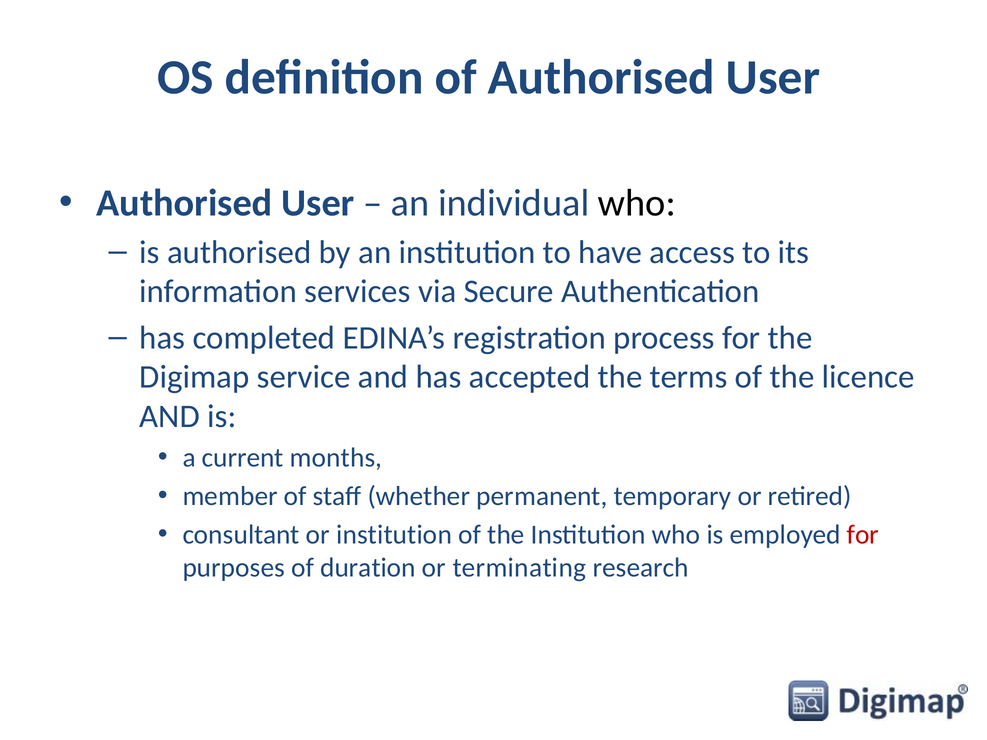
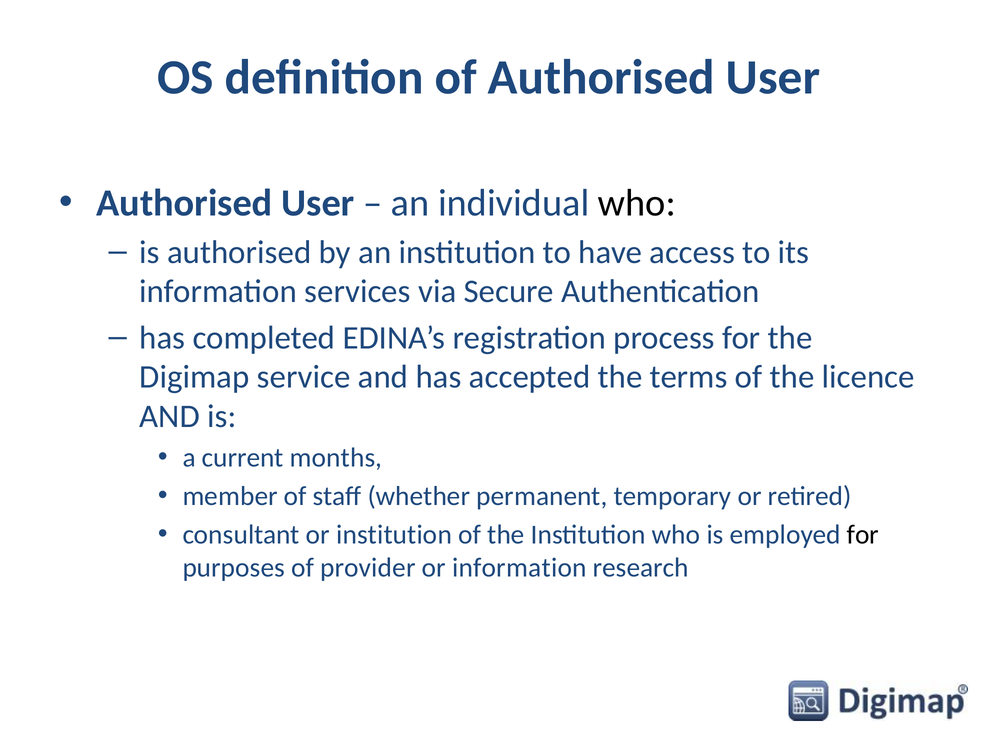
for colour: red -> black (863, 535)
duration: duration -> provider (368, 568)
or terminating: terminating -> information (519, 568)
